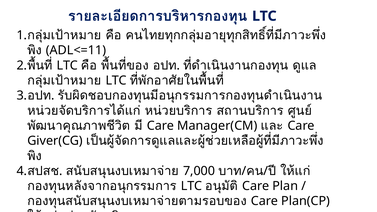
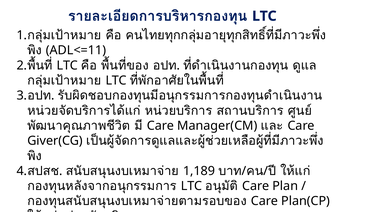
7,000: 7,000 -> 1,189 (199, 171)
